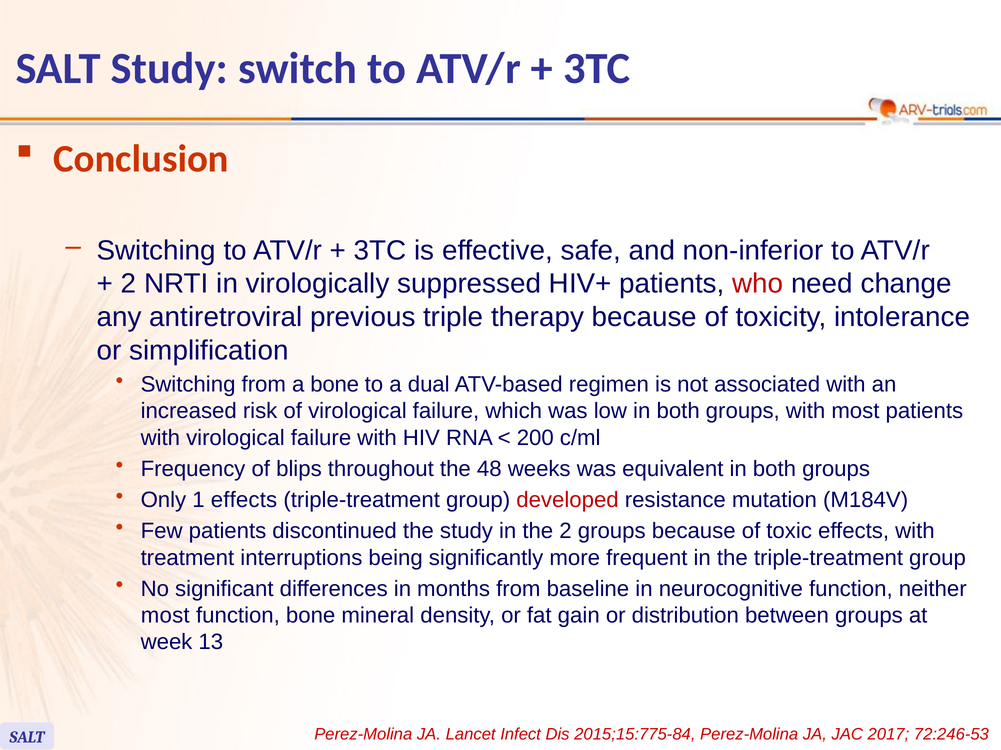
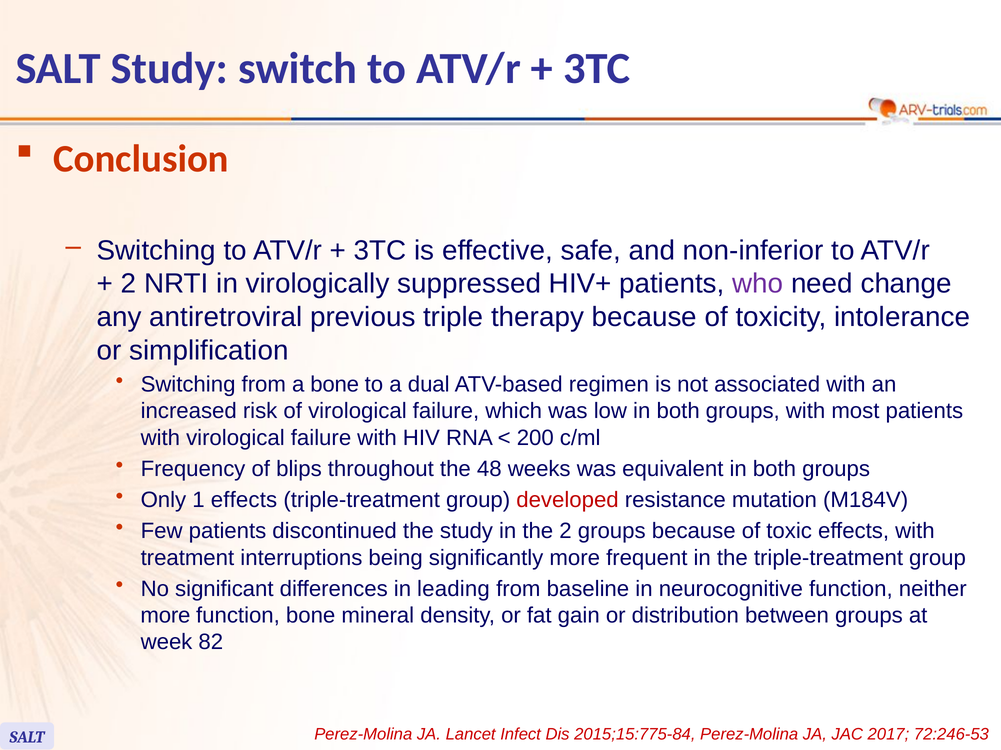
who colour: red -> purple (758, 284)
months: months -> leading (453, 589)
most: most -> more (165, 616)
13: 13 -> 82 (211, 643)
